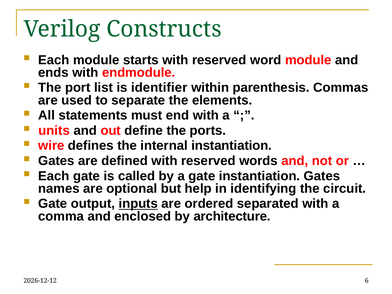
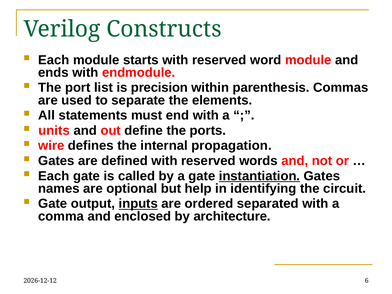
identifier: identifier -> precision (159, 88)
internal instantiation: instantiation -> propagation (231, 146)
instantiation underline: none -> present (260, 176)
